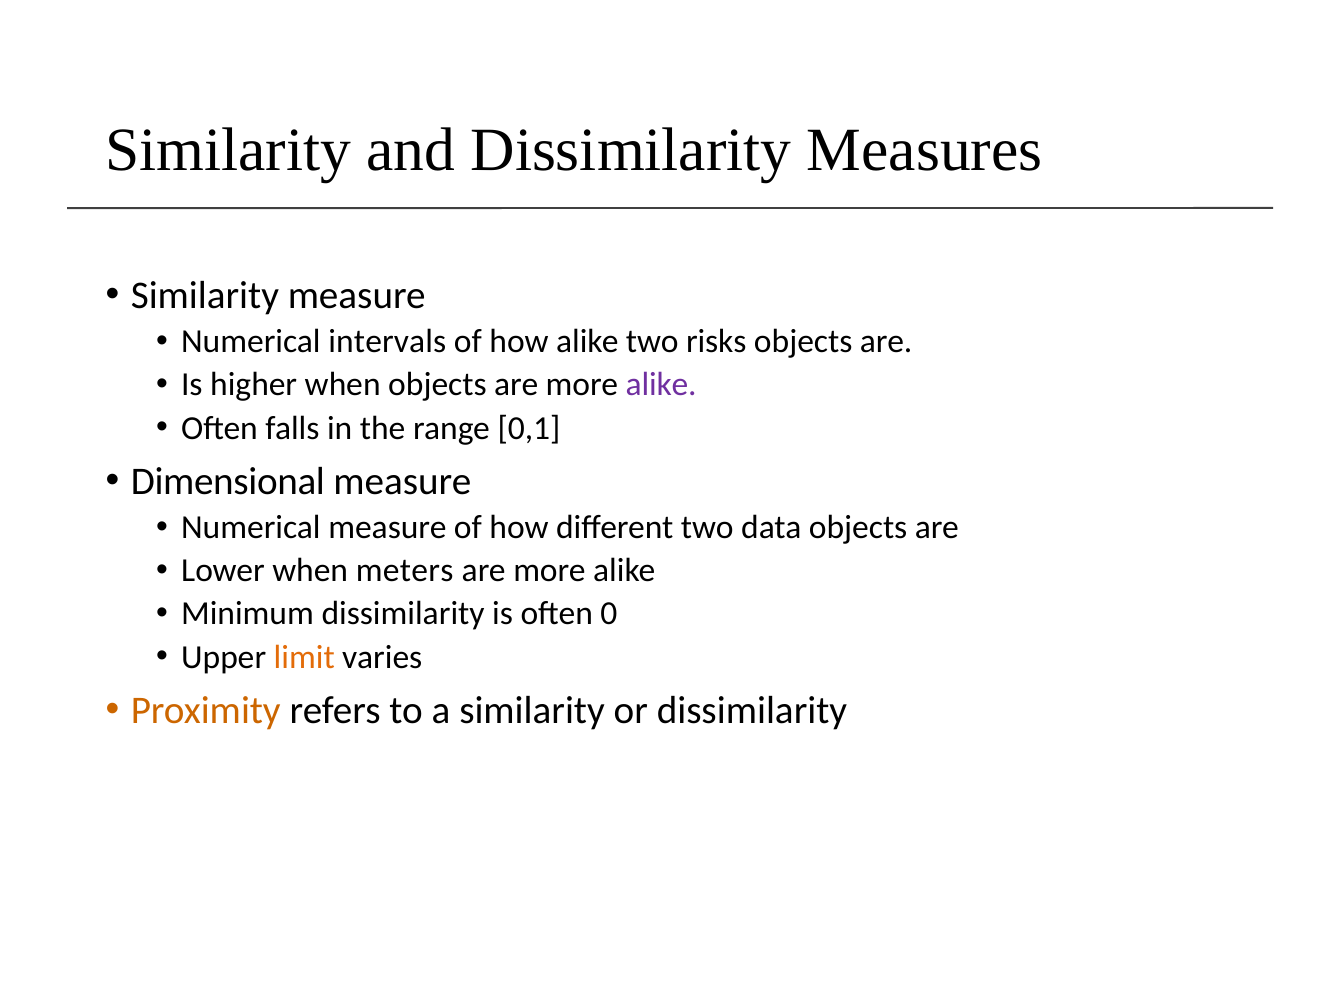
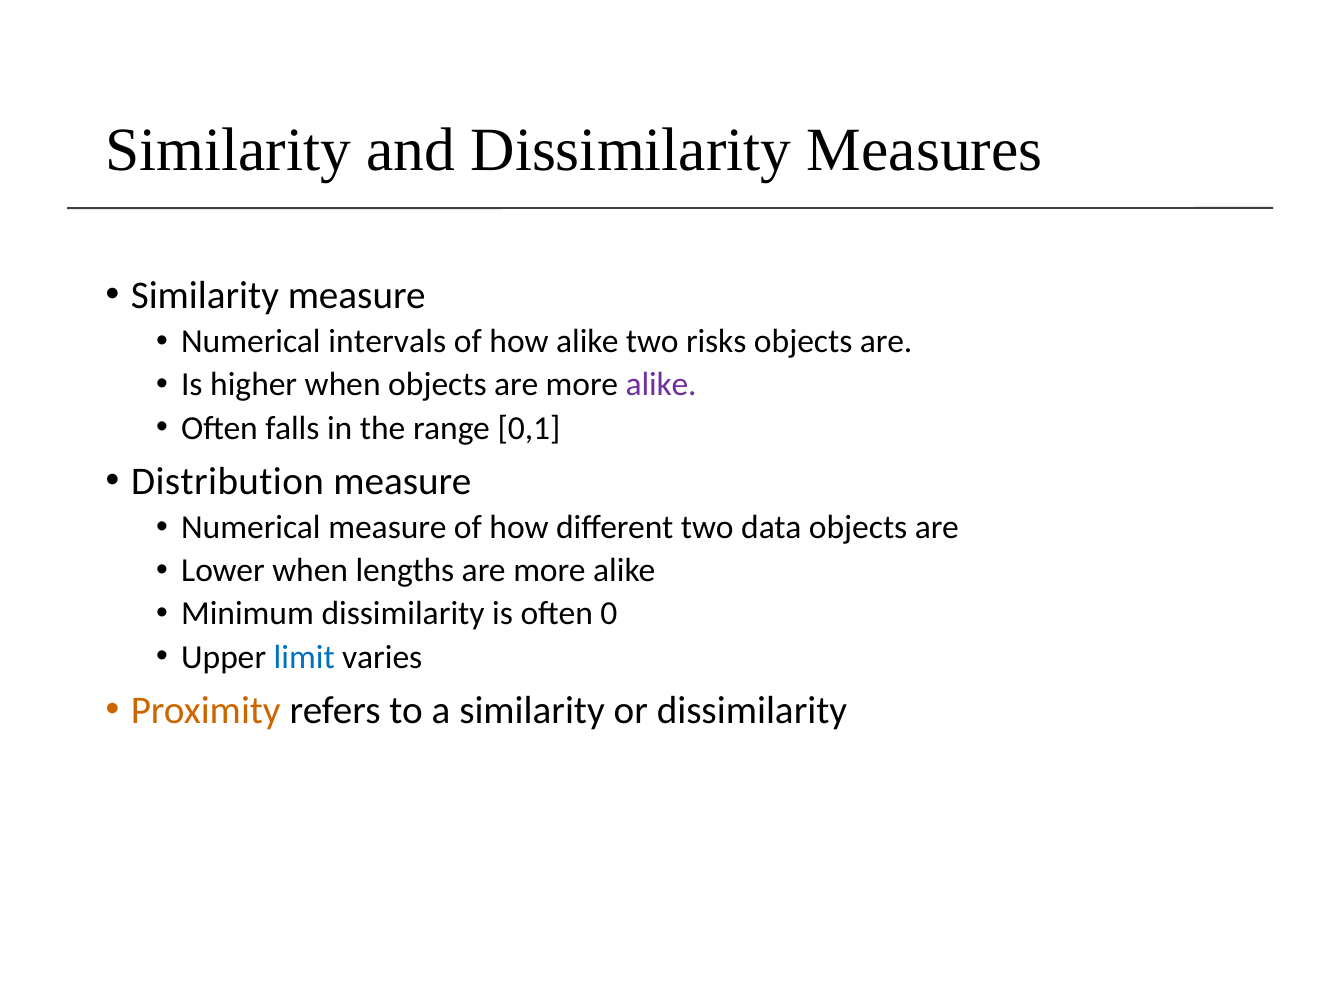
Dimensional: Dimensional -> Distribution (228, 481)
meters: meters -> lengths (405, 571)
limit colour: orange -> blue (304, 657)
